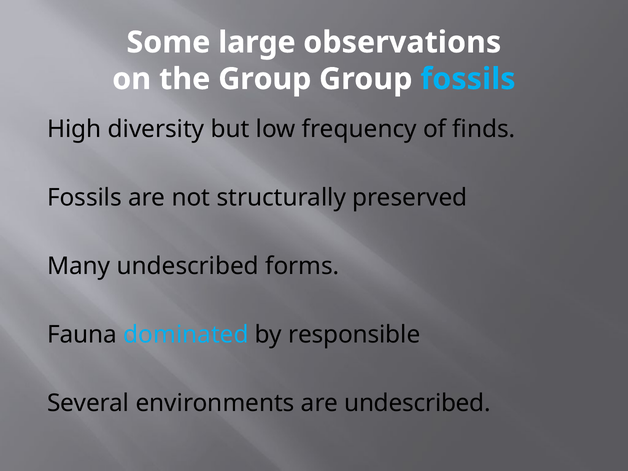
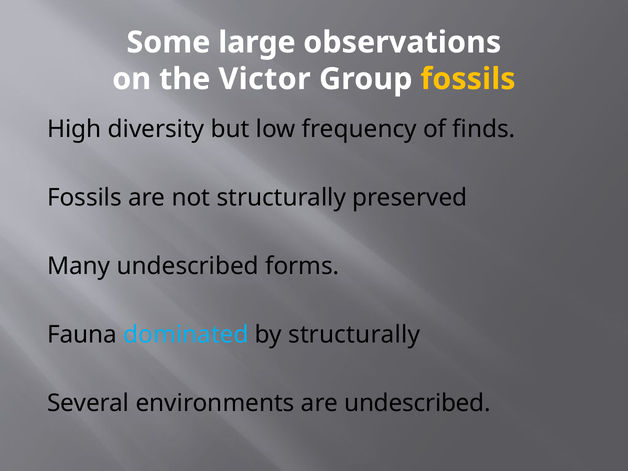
the Group: Group -> Victor (265, 79)
fossils colour: light blue -> yellow (468, 79)
by responsible: responsible -> structurally (354, 335)
